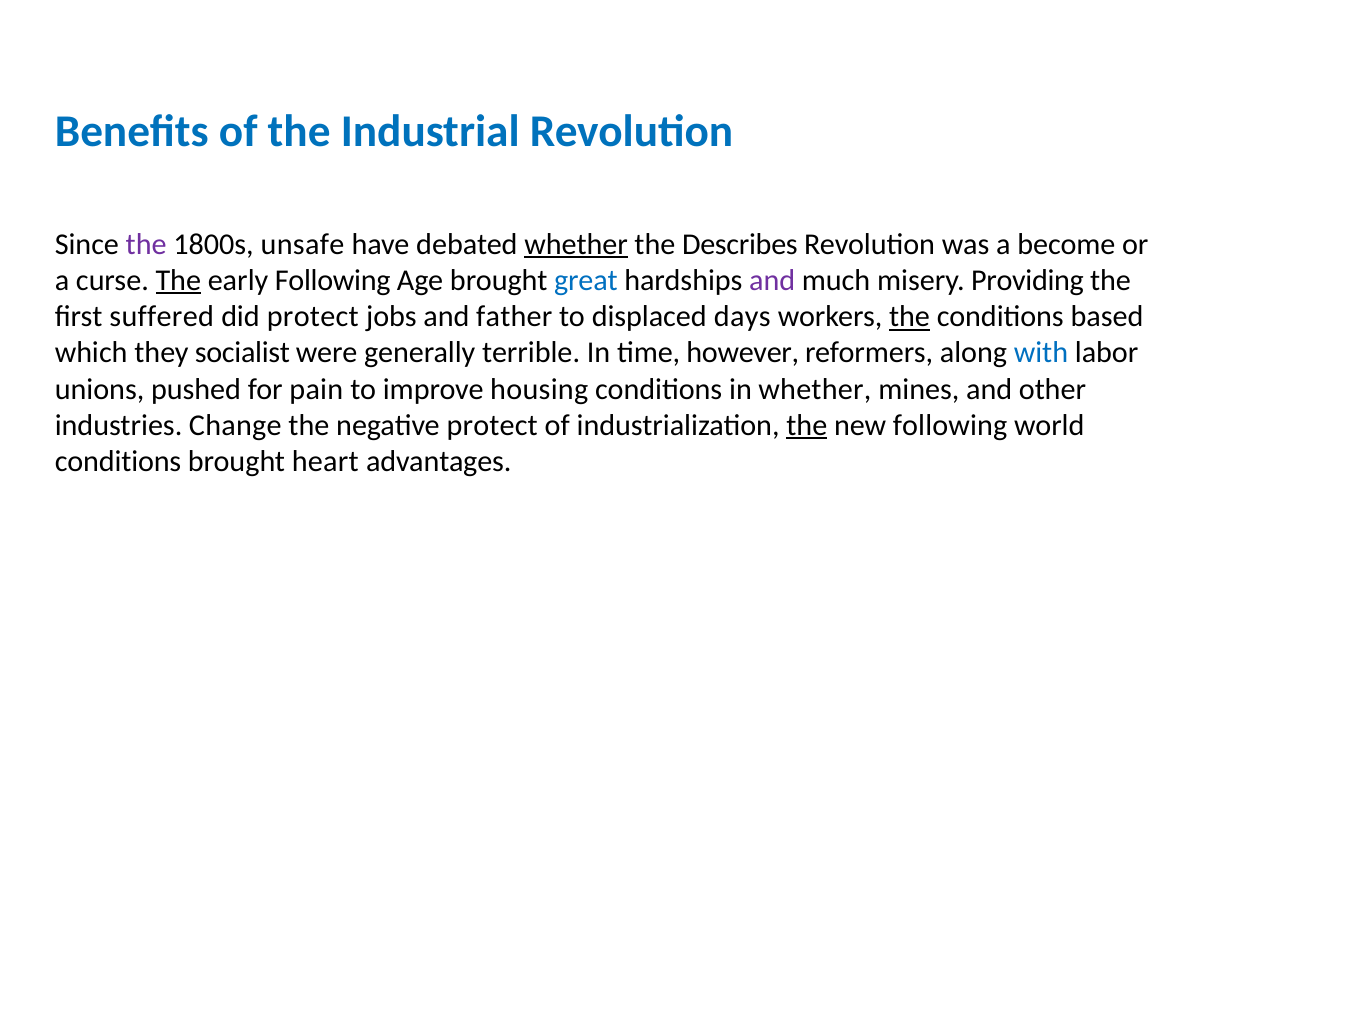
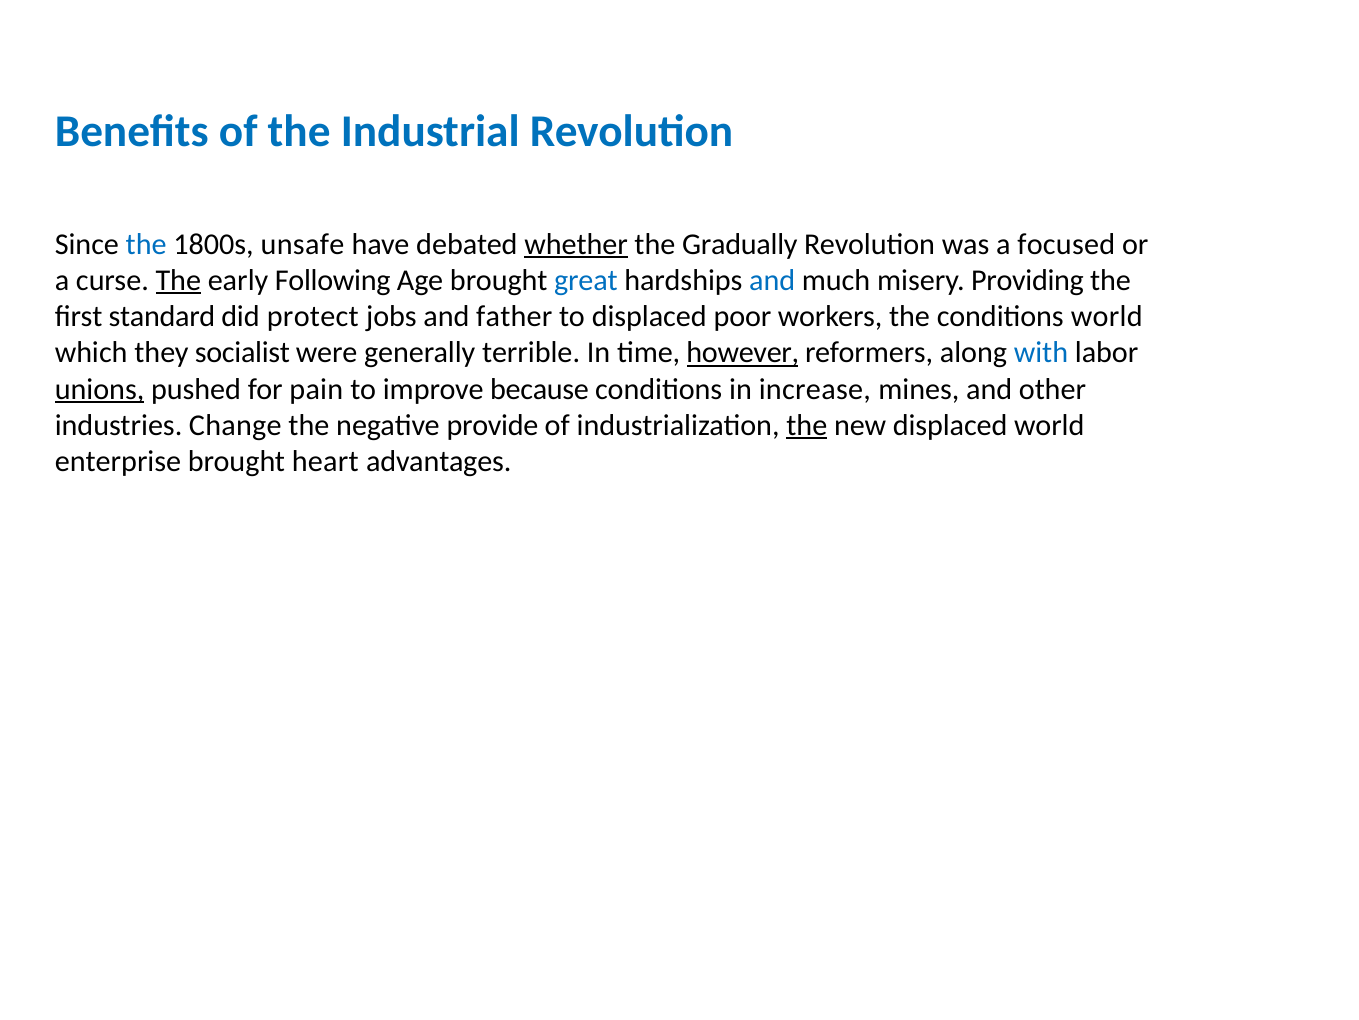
the colour: purple -> blue (146, 244)
Describes: Describes -> Gradually (740, 244)
become: become -> focused (1066, 244)
and colour: purple -> blue (772, 280)
suffered: suffered -> standard (162, 316)
days: days -> poor (742, 316)
the underline: present -> none (910, 316)
conditions based: based -> world (1107, 316)
however underline: none -> present (743, 353)
unions underline: none -> present (100, 389)
housing: housing -> because (540, 389)
in whether: whether -> increase (815, 389)
negative protect: protect -> provide (492, 425)
new following: following -> displaced (950, 425)
conditions: conditions -> enterprise (118, 461)
